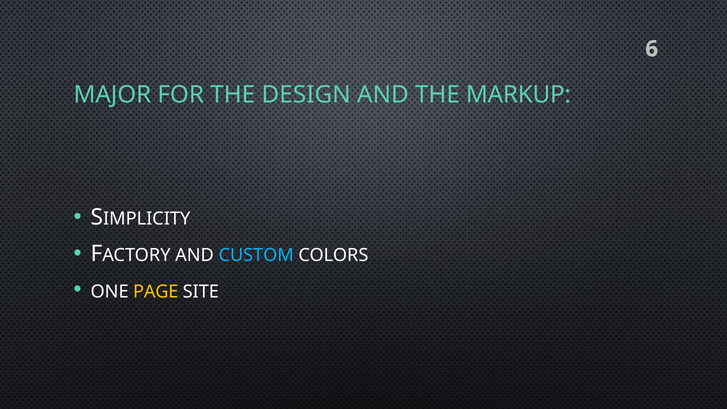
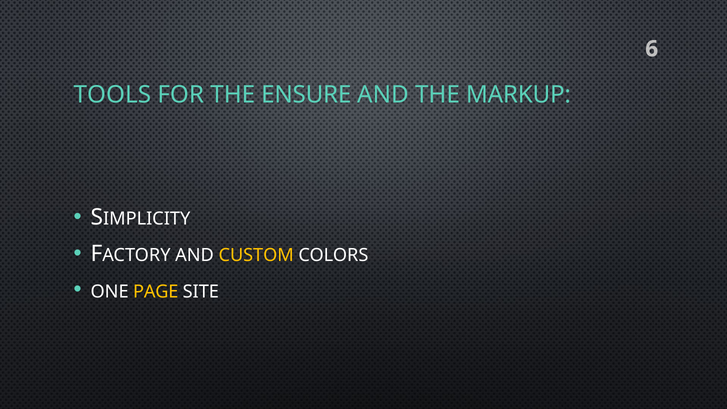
MAJOR: MAJOR -> TOOLS (112, 95)
DESIGN: DESIGN -> ENSURE (306, 95)
CUSTOM colour: light blue -> yellow (256, 255)
